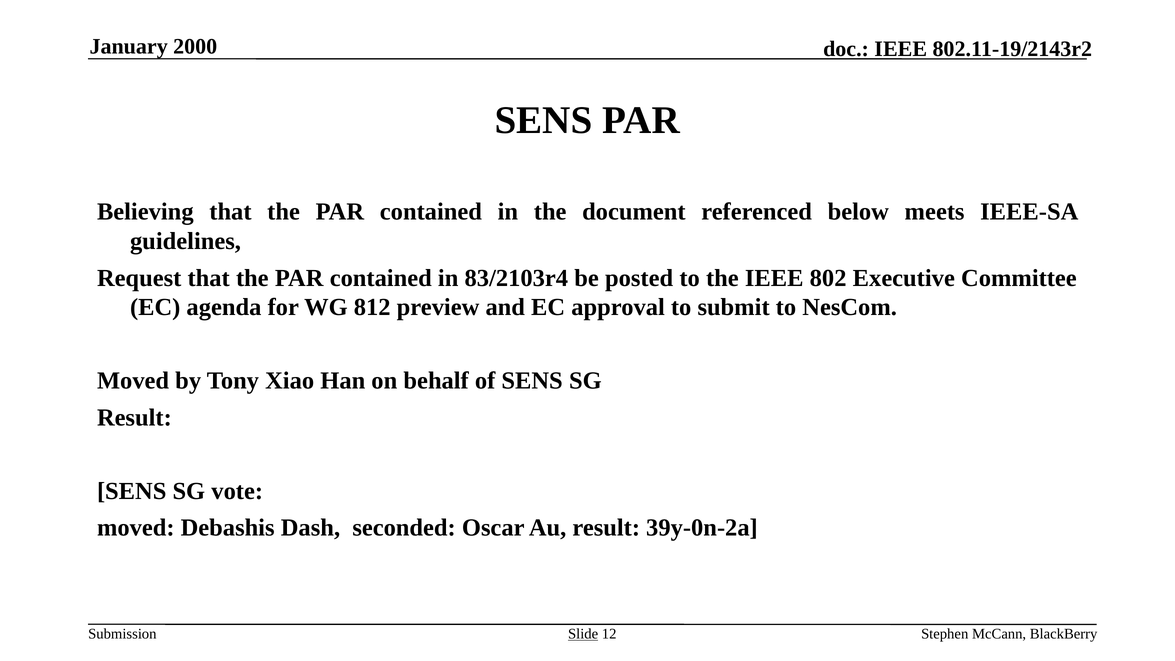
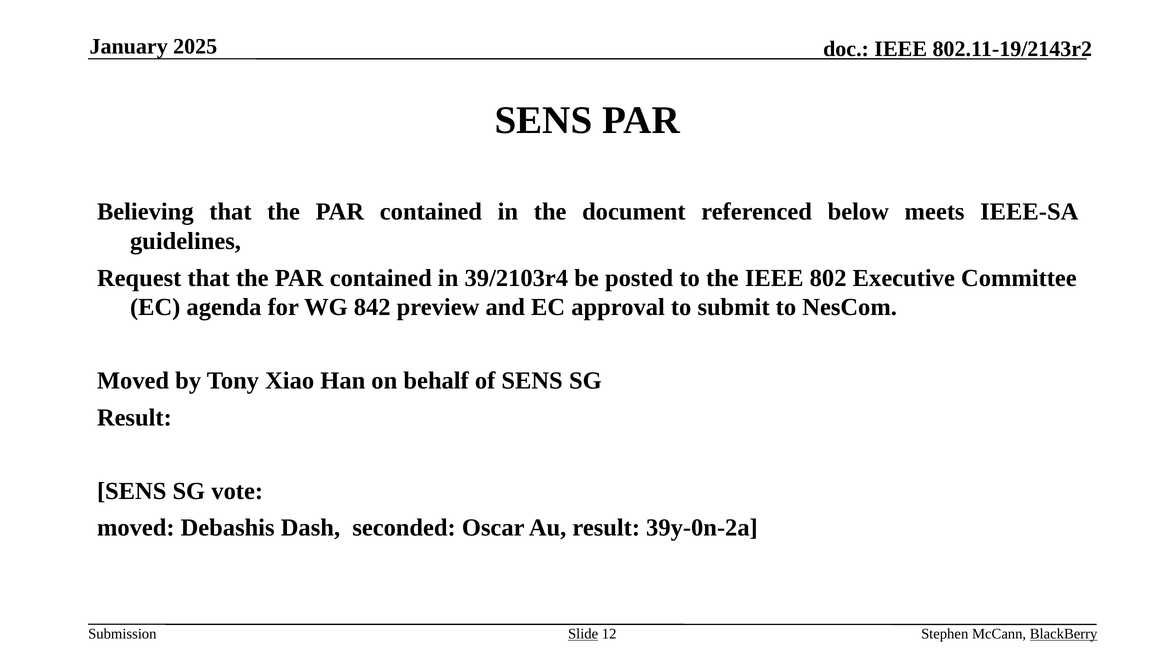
2000: 2000 -> 2025 (195, 47)
83/2103r4: 83/2103r4 -> 39/2103r4 (516, 278)
812: 812 -> 842 (372, 307)
BlackBerry underline: none -> present (1064, 634)
